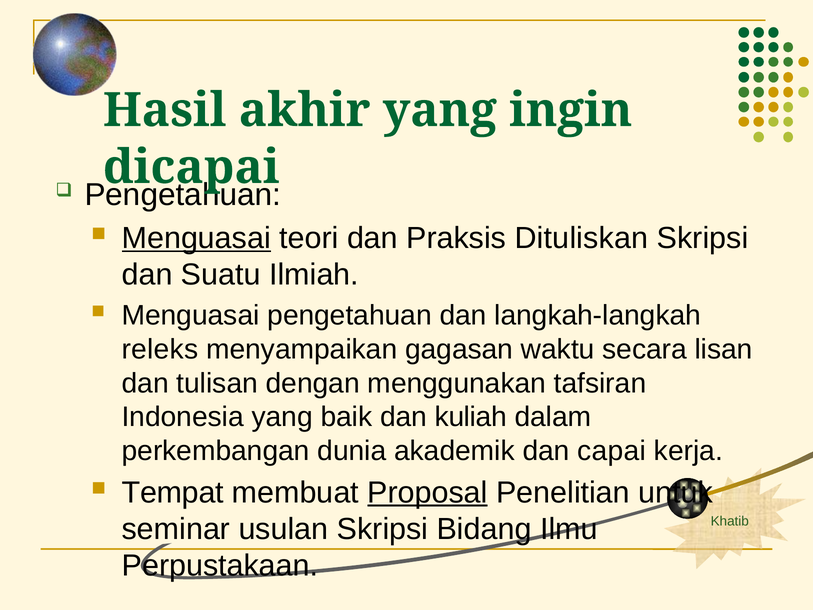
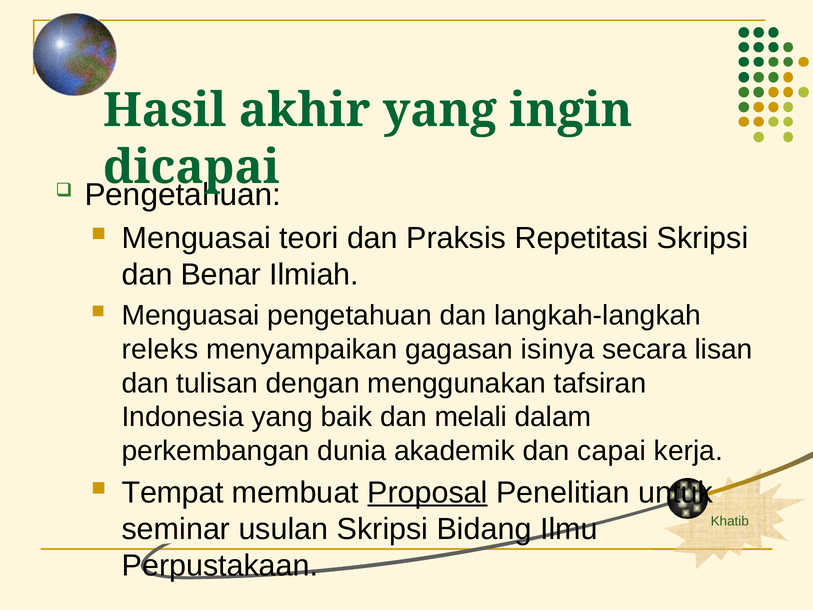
Menguasai underline: present -> none (196, 238)
Dituliskan: Dituliskan -> Repetitasi (582, 238)
Suatu: Suatu -> Benar (221, 275)
waktu: waktu -> isinya (558, 349)
kuliah: kuliah -> melali (471, 417)
